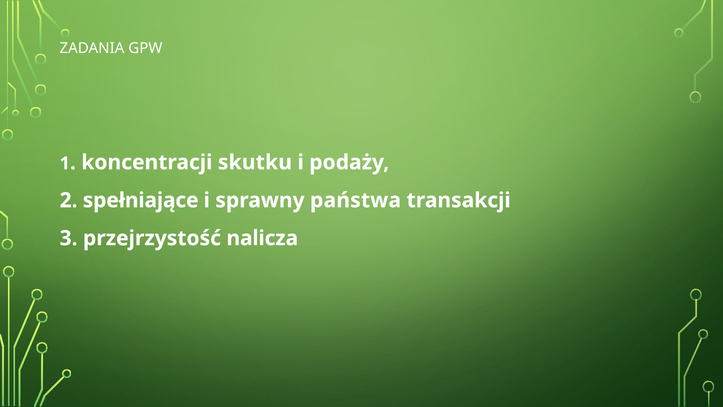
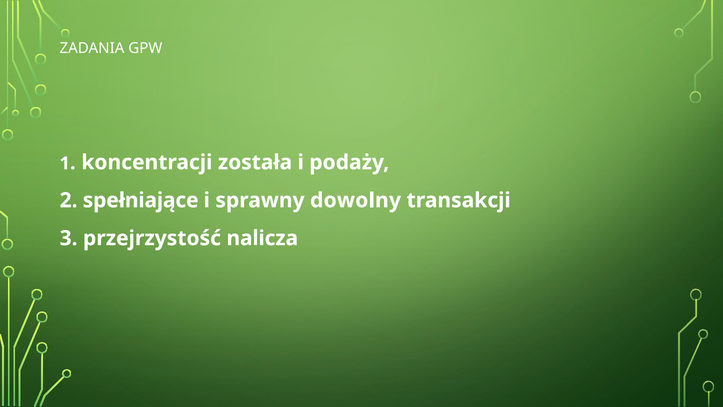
skutku: skutku -> została (255, 162)
państwa: państwa -> dowolny (356, 200)
